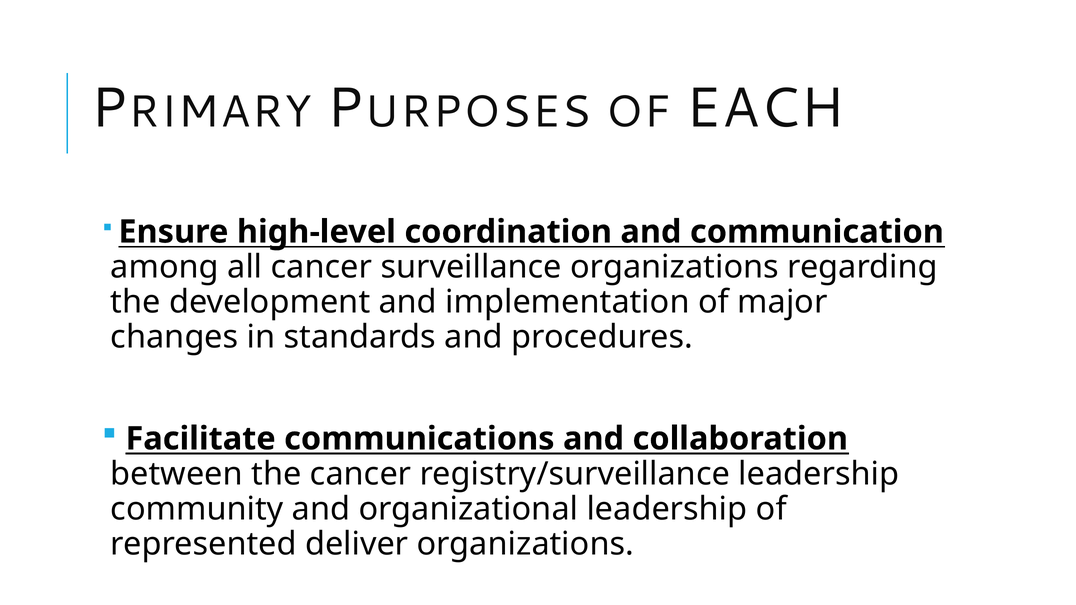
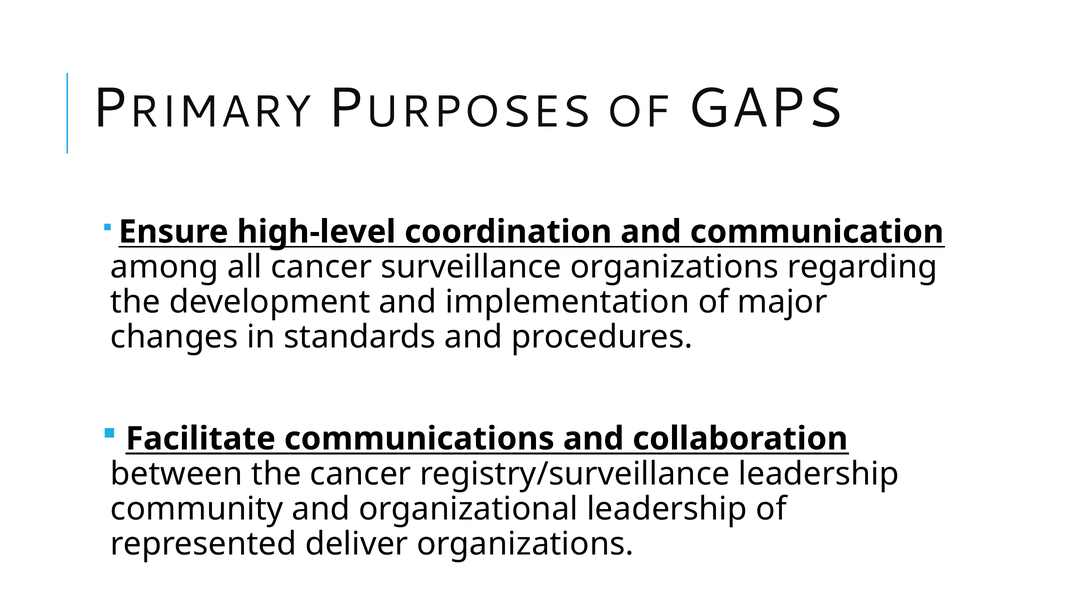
EACH: EACH -> GAPS (765, 108)
